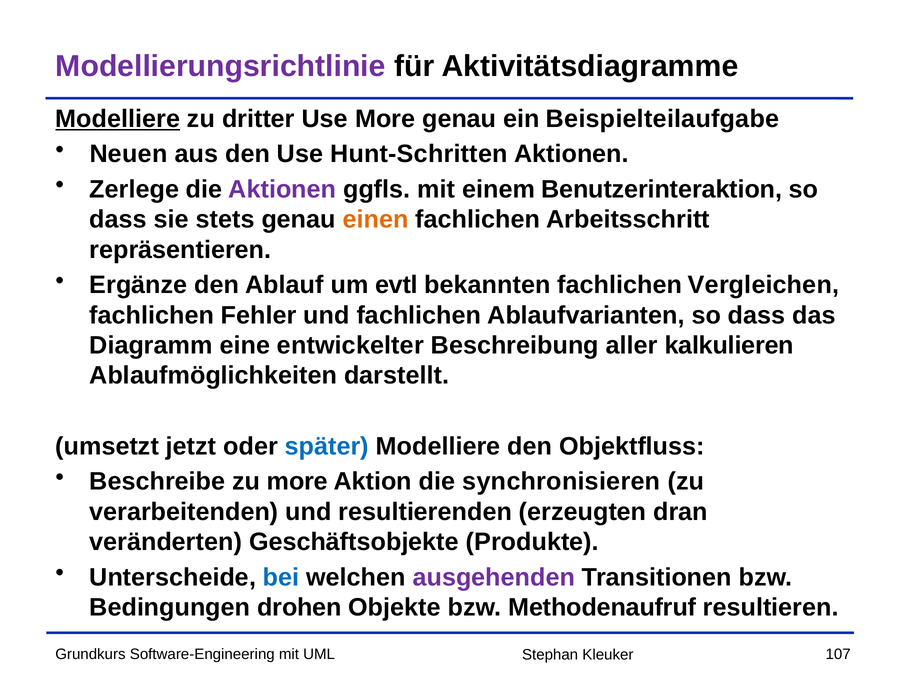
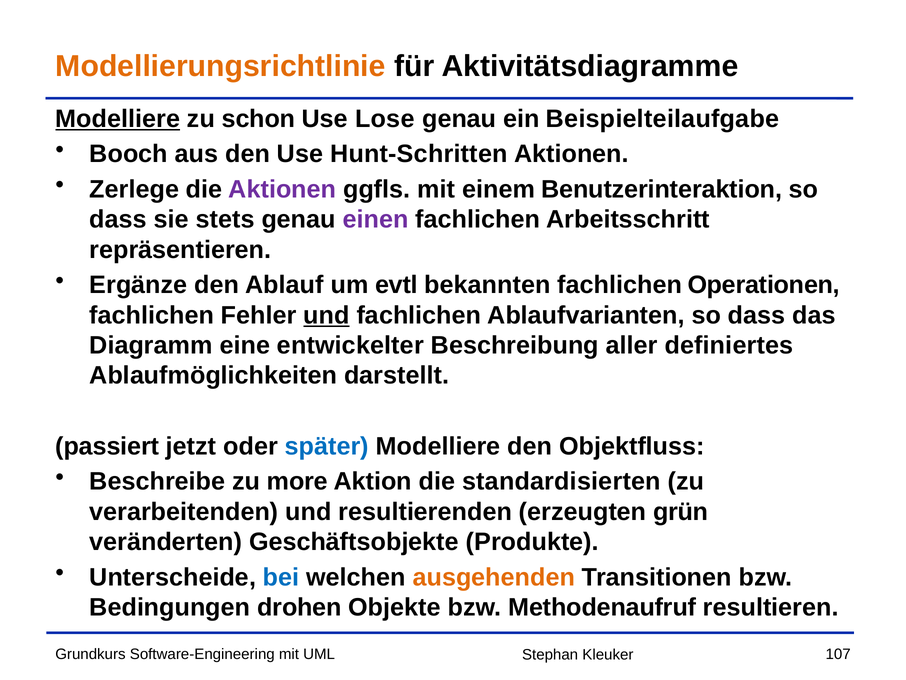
Modellierungsrichtlinie colour: purple -> orange (221, 66)
dritter: dritter -> schon (259, 119)
Use More: More -> Lose (385, 119)
Neuen: Neuen -> Booch (129, 154)
einen colour: orange -> purple (376, 219)
Vergleichen: Vergleichen -> Operationen (764, 285)
und underline: none -> present (327, 315)
kalkulieren: kalkulieren -> definiertes (729, 345)
umsetzt: umsetzt -> passiert (107, 446)
synchronisieren: synchronisieren -> standardisierten (561, 481)
dran: dran -> grün (681, 511)
ausgehenden colour: purple -> orange (494, 577)
